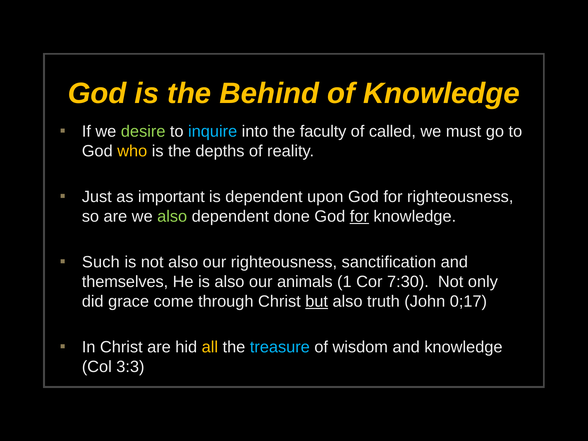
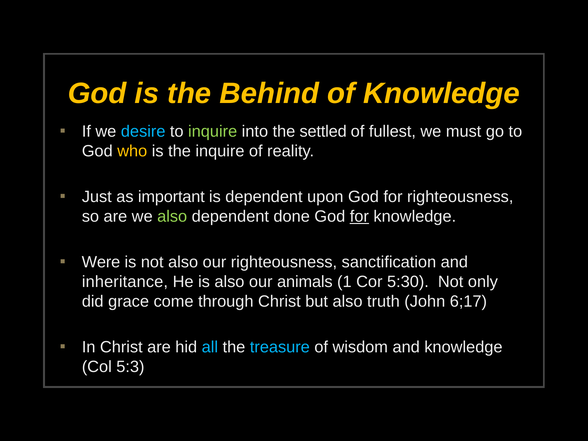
desire colour: light green -> light blue (143, 131)
inquire colour: light blue -> light green (213, 131)
faculty: faculty -> settled (323, 131)
called: called -> fullest (392, 131)
the depths: depths -> inquire (220, 151)
Such: Such -> Were (101, 262)
themselves: themselves -> inheritance (125, 282)
7:30: 7:30 -> 5:30 (408, 282)
but underline: present -> none (317, 301)
0;17: 0;17 -> 6;17 (468, 301)
all colour: yellow -> light blue (210, 347)
3:3: 3:3 -> 5:3 (130, 367)
